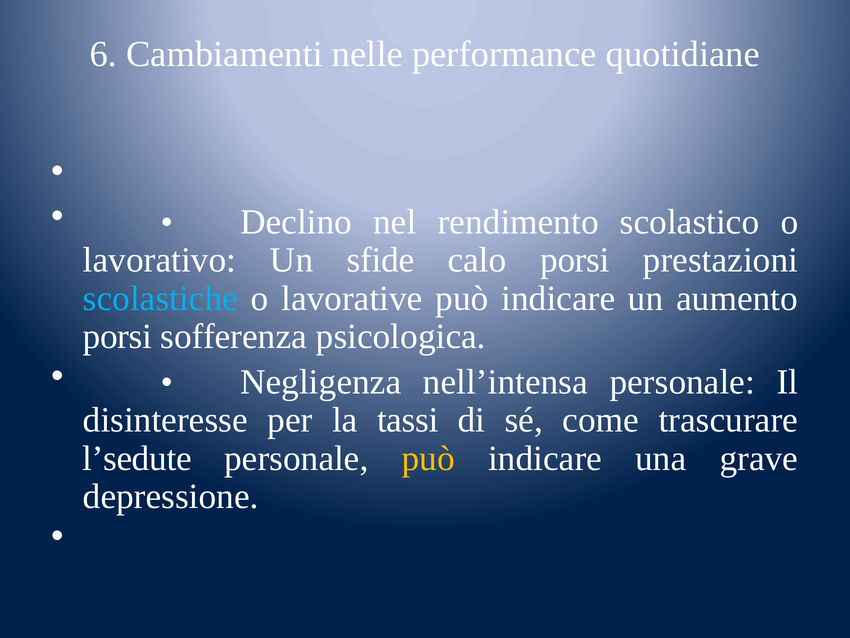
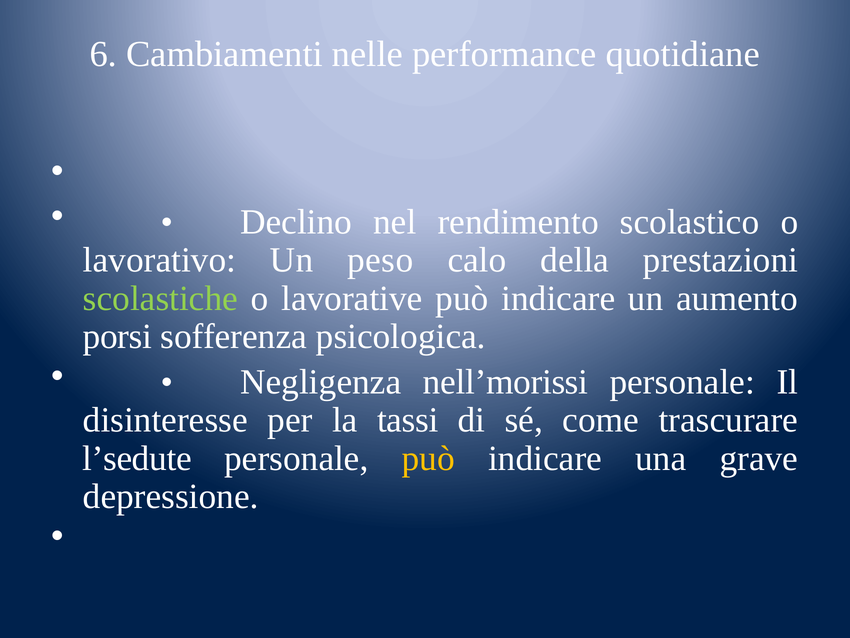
sfide: sfide -> peso (380, 260)
calo porsi: porsi -> della (575, 260)
scolastiche colour: light blue -> light green (160, 298)
nell’intensa: nell’intensa -> nell’morissi (506, 382)
